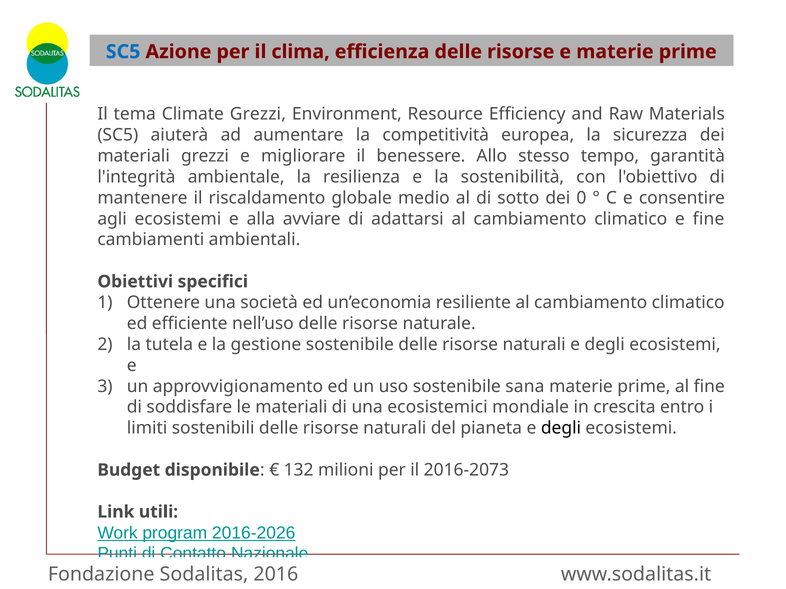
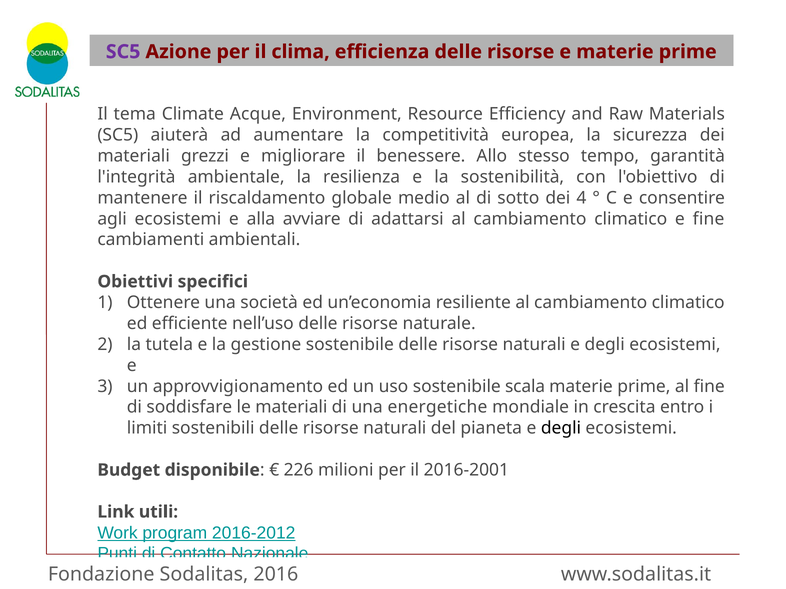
SC5 colour: blue -> purple (123, 52)
Climate Grezzi: Grezzi -> Acque (258, 114)
0: 0 -> 4 (581, 198)
sana: sana -> scala (525, 387)
ecosistemici: ecosistemici -> energetiche (437, 408)
132: 132 -> 226 (299, 470)
2016-2073: 2016-2073 -> 2016-2001 (466, 470)
2016-2026: 2016-2026 -> 2016-2012 (254, 533)
